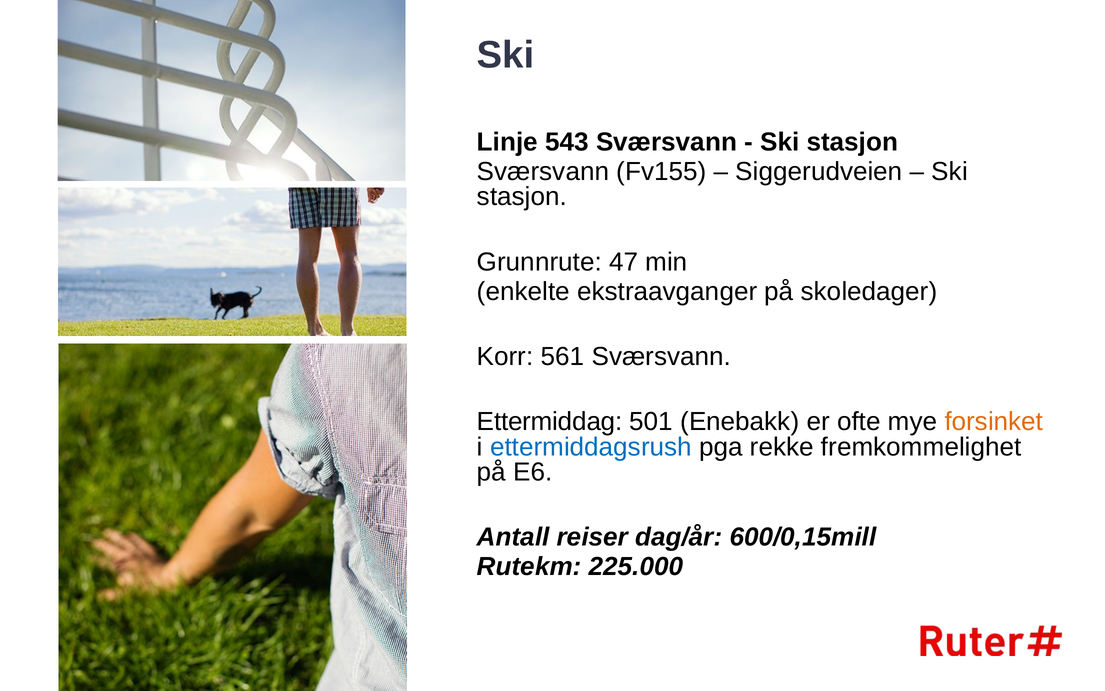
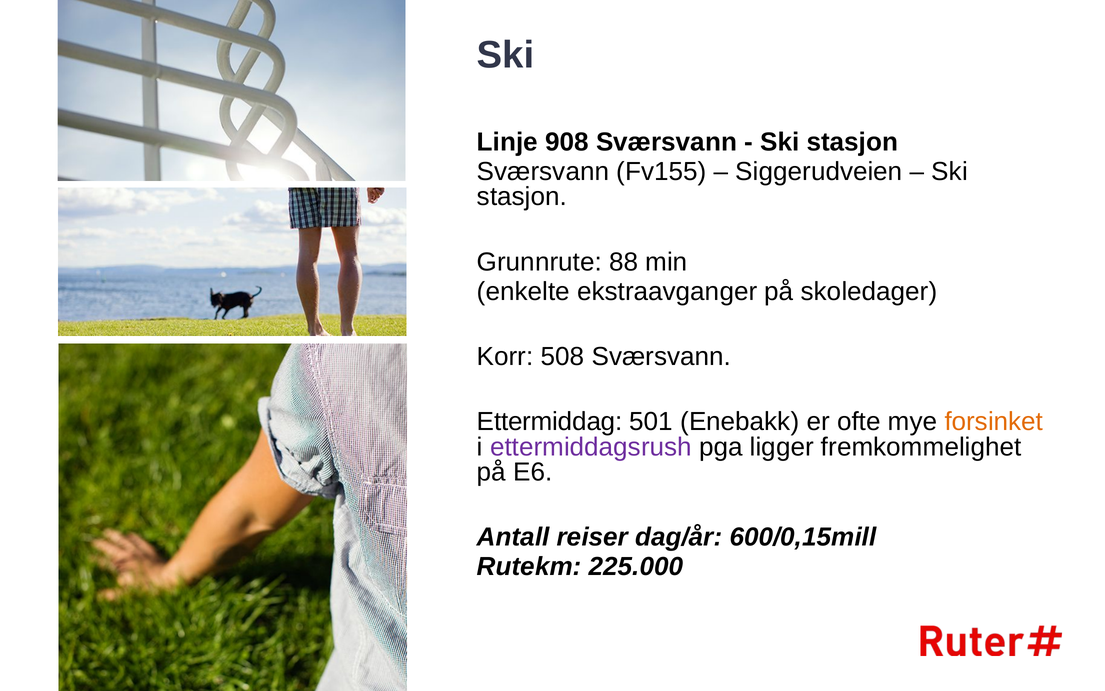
543: 543 -> 908 (567, 142)
47: 47 -> 88 (624, 262)
561: 561 -> 508 (563, 356)
ettermiddagsrush colour: blue -> purple (591, 447)
rekke: rekke -> ligger (782, 447)
